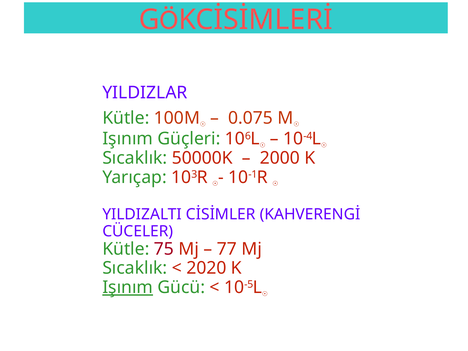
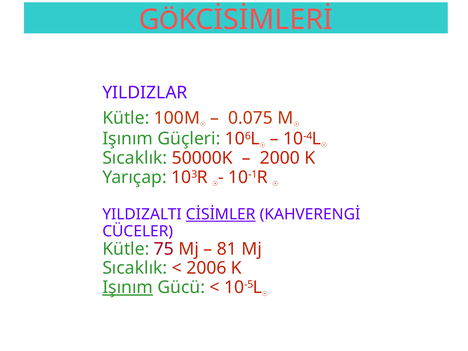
CİSİMLER underline: none -> present (221, 214)
77: 77 -> 81 (227, 249)
2020: 2020 -> 2006 (206, 268)
